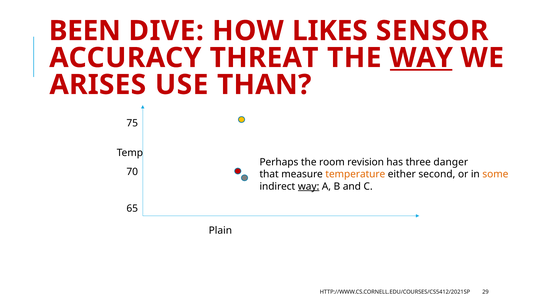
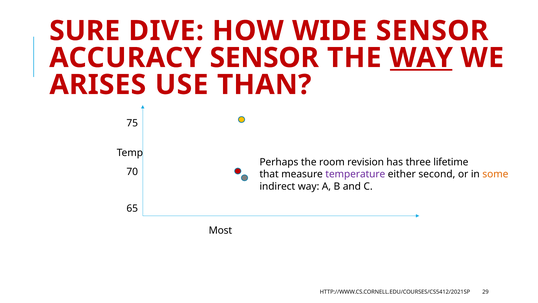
BEEN: BEEN -> SURE (85, 31)
LIKES: LIKES -> WIDE (330, 31)
ACCURACY THREAT: THREAT -> SENSOR (264, 58)
danger: danger -> lifetime (451, 162)
temperature colour: orange -> purple (355, 174)
way underline: present -> none (309, 186)
Plain: Plain -> Most (220, 230)
